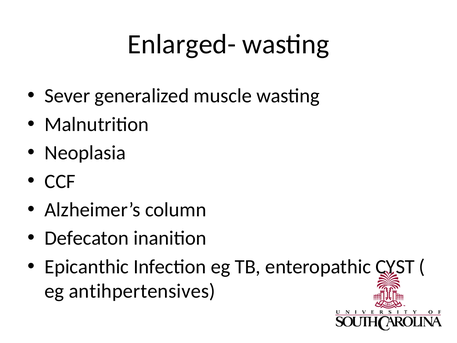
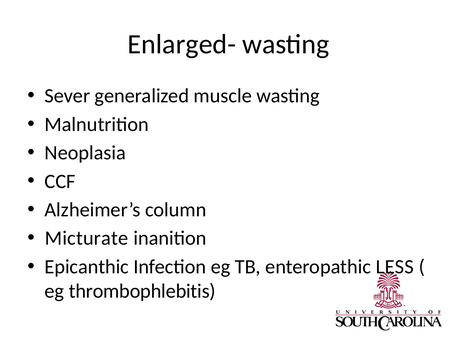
Defecaton: Defecaton -> Micturate (87, 238)
CYST: CYST -> LESS (395, 267)
antihpertensives: antihpertensives -> thrombophlebitis (142, 291)
